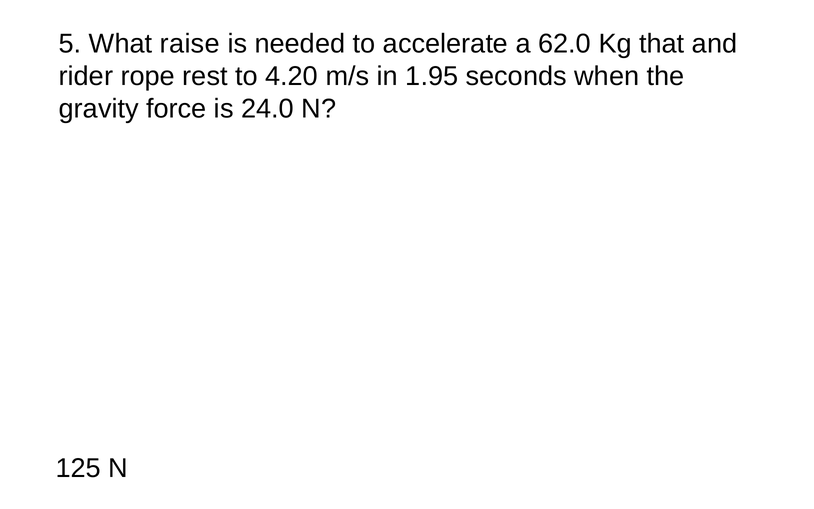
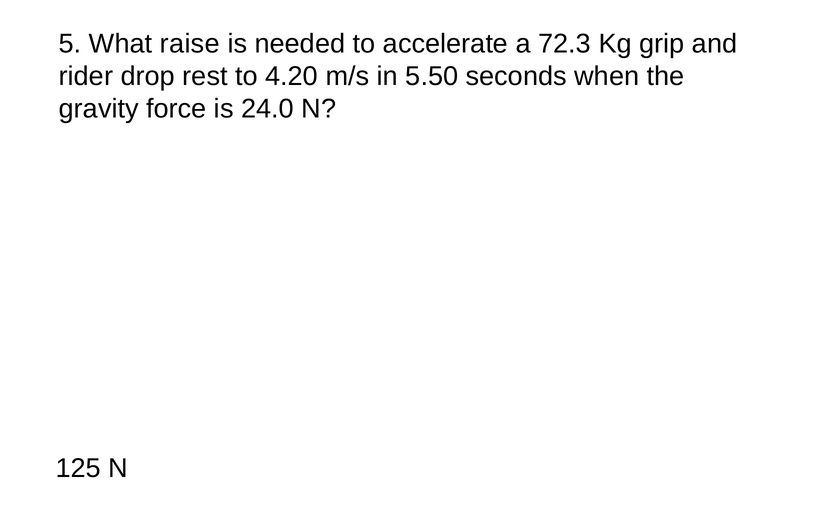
62.0: 62.0 -> 72.3 (565, 44)
that: that -> grip (662, 44)
rope: rope -> drop (148, 76)
1.95: 1.95 -> 5.50 (432, 76)
